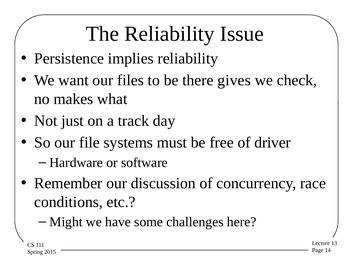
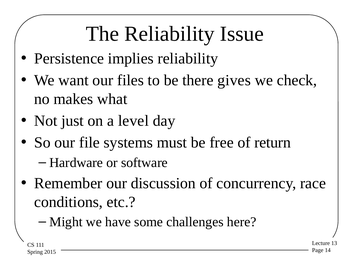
track: track -> level (133, 121)
driver: driver -> return (273, 143)
